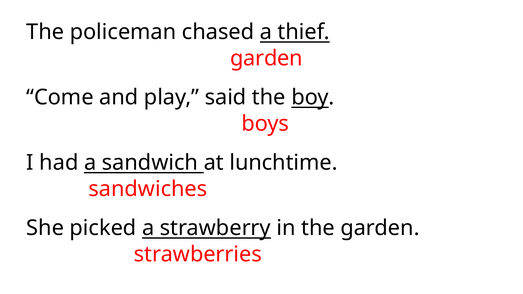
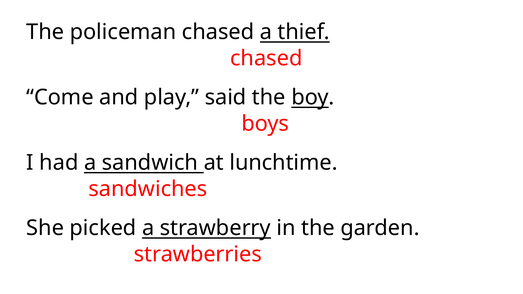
garden: garden -> chased (266, 58)
